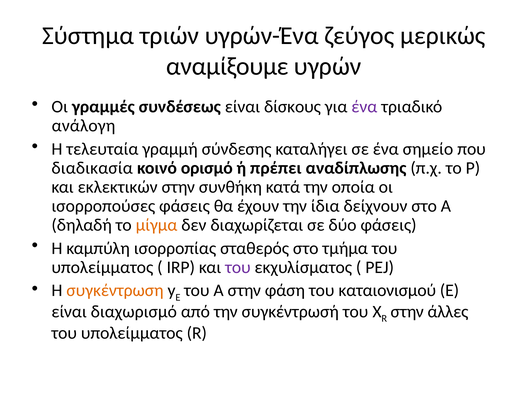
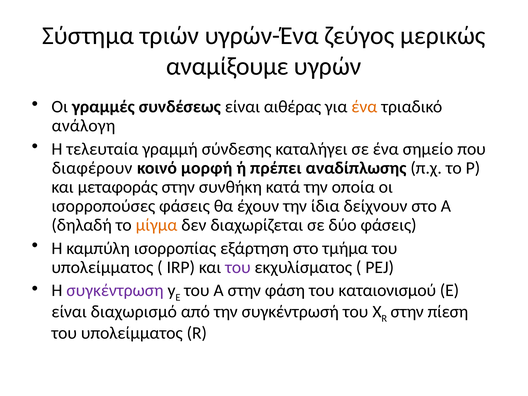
δίσκους: δίσκους -> αιθέρας (292, 107)
ένα colour: purple -> orange (364, 107)
διαδικασία: διαδικασία -> διαφέρουν (92, 168)
ορισμό: ορισμό -> μορφή (207, 168)
εκλεκτικών: εκλεκτικών -> μεταφοράς (118, 187)
σταθερός: σταθερός -> εξάρτηση (255, 248)
συγκέντρωση colour: orange -> purple (115, 290)
άλλες: άλλες -> πίεση (448, 312)
